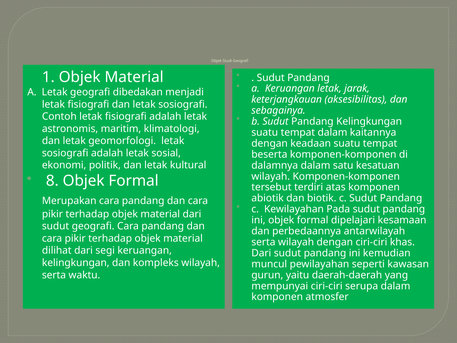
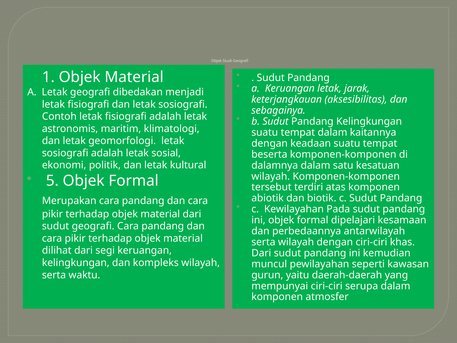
8: 8 -> 5 (52, 181)
